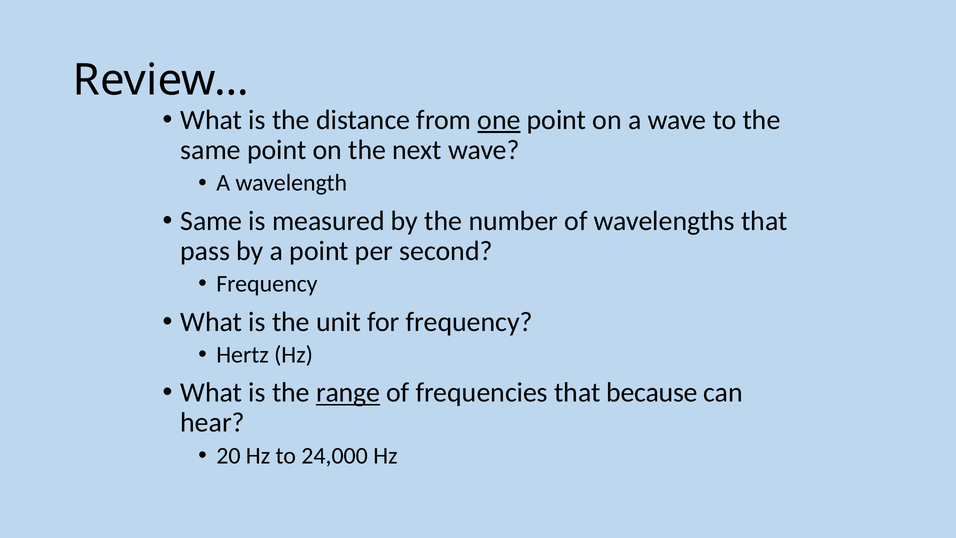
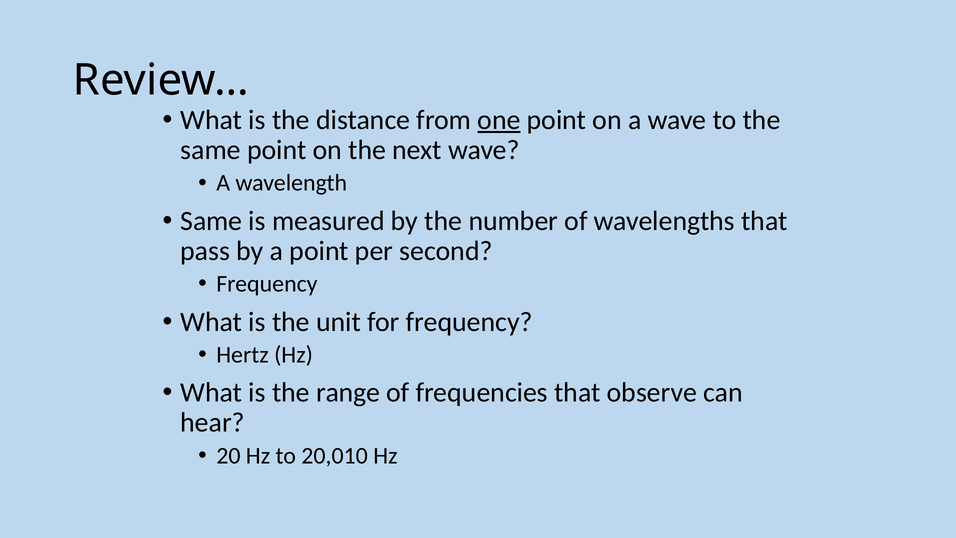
range underline: present -> none (348, 393)
because: because -> observe (652, 393)
24,000: 24,000 -> 20,010 (335, 456)
